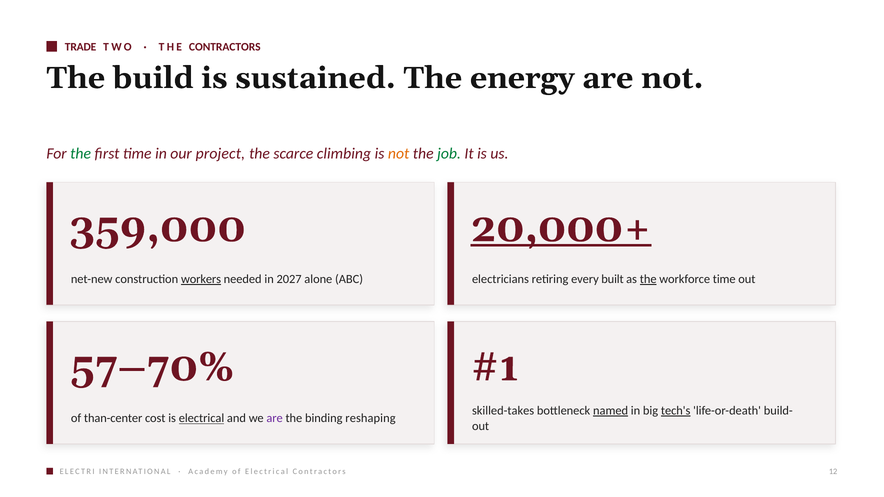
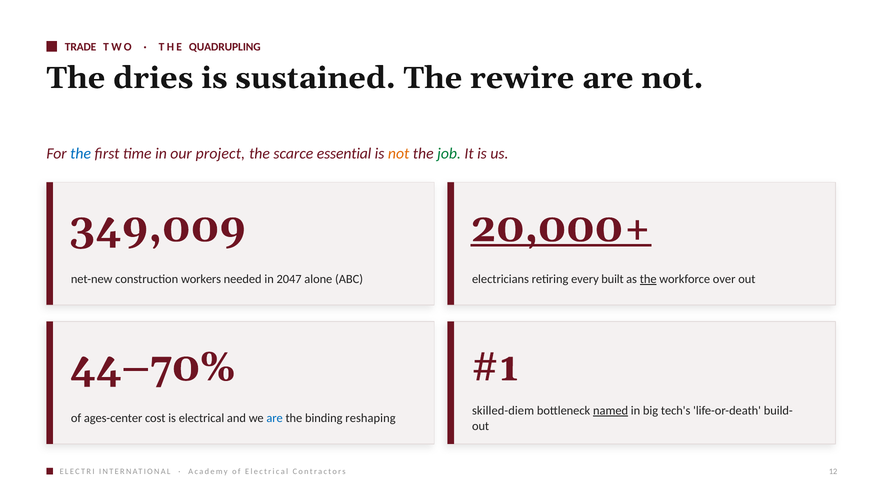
THE CONTRACTORS: CONTRACTORS -> QUADRUPLING (225, 47)
build: build -> dries (153, 78)
energy: energy -> rewire (522, 78)
the colour: green -> blue (81, 154)
climbing: climbing -> essential (344, 154)
359,000: 359,000 -> 349,009 (158, 228)
workers underline: present -> none (201, 279)
2027: 2027 -> 2047 (289, 279)
workforce time: time -> over (724, 279)
57–70%: 57–70% -> 44–70% (153, 367)
skilled-takes: skilled-takes -> skilled-diem (503, 411)
tech's underline: present -> none (676, 411)
than-center: than-center -> ages-center (113, 419)
electrical underline: present -> none (202, 419)
are colour: purple -> blue (275, 419)
